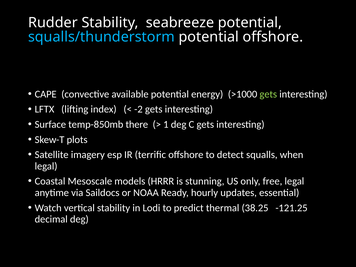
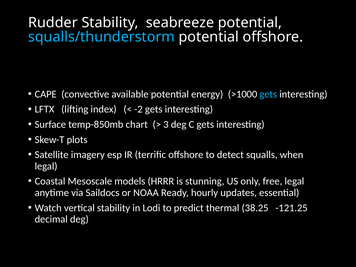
gets colour: light green -> light blue (268, 94)
there: there -> chart (137, 124)
1: 1 -> 3 (166, 124)
